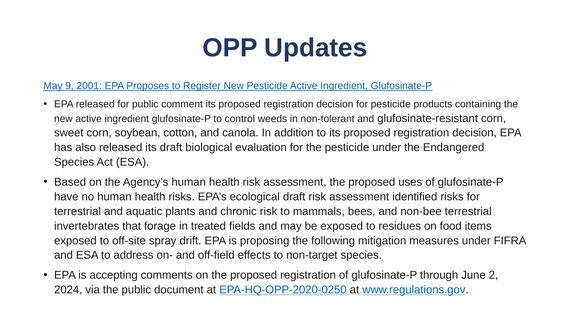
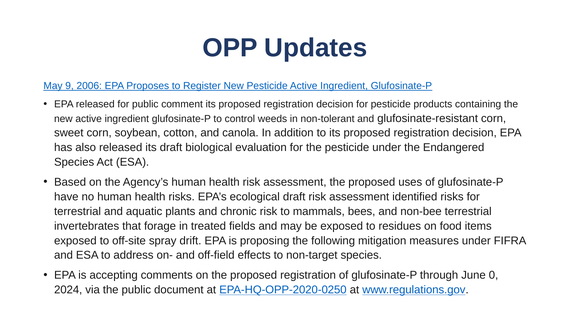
2001: 2001 -> 2006 (89, 86)
2: 2 -> 0 (494, 275)
